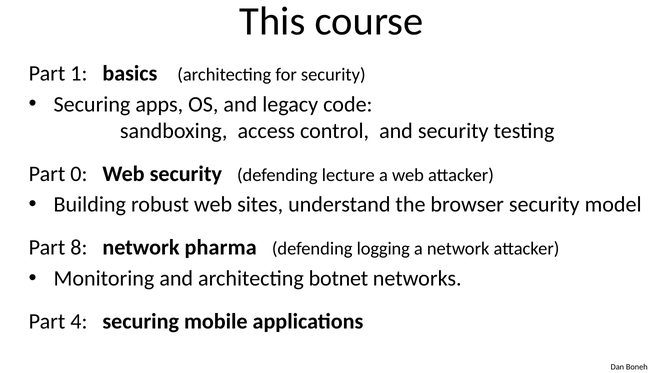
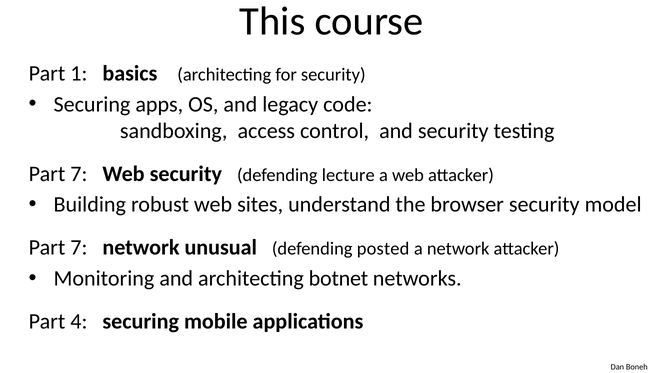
0: 0 -> 7 (79, 174)
8: 8 -> 7 (79, 248)
pharma: pharma -> unusual (221, 248)
logging: logging -> posted (383, 249)
